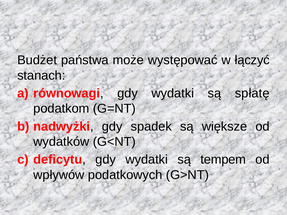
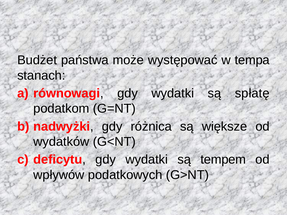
łączyć: łączyć -> tempa (252, 60)
spadek: spadek -> różnica (151, 127)
